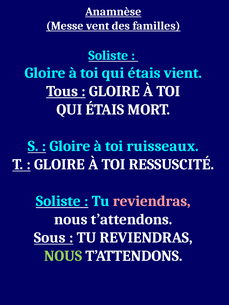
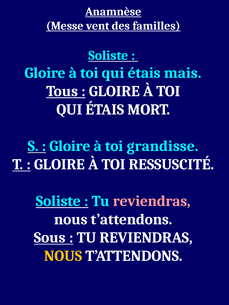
vient: vient -> mais (183, 73)
ruisseaux: ruisseaux -> grandisse (163, 146)
NOUS colour: light green -> yellow (63, 256)
